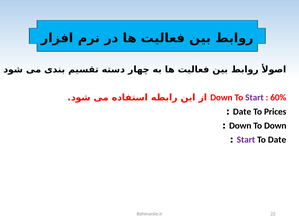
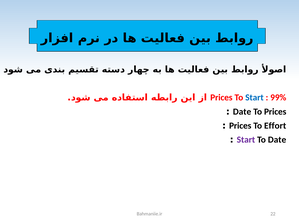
Down: Down -> Prices (221, 98)
Start colour: purple -> blue (254, 98)
60%: 60% -> 99% (278, 98)
Down: Down -> Prices (240, 126)
To Down: Down -> Effort (275, 126)
